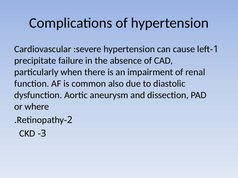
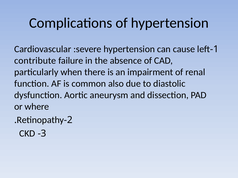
precipitate: precipitate -> contribute (35, 61)
